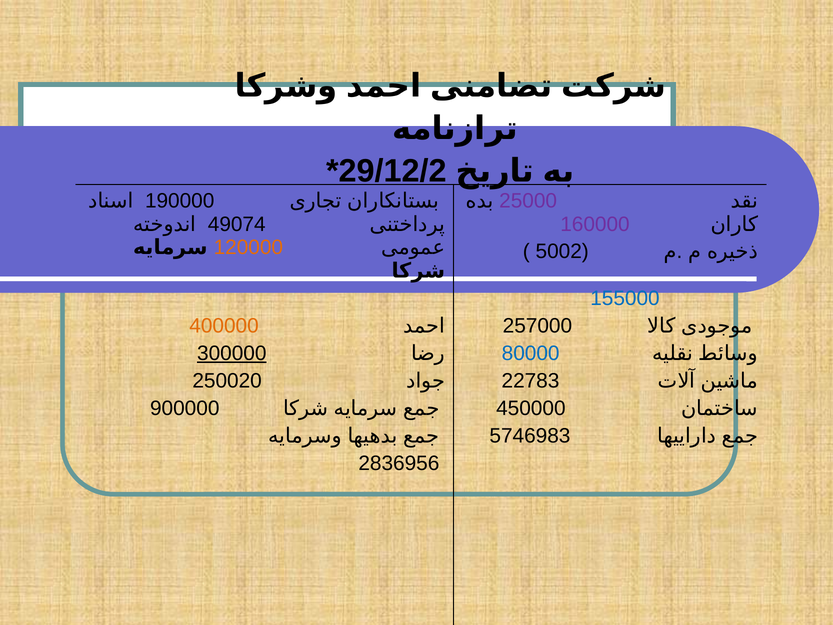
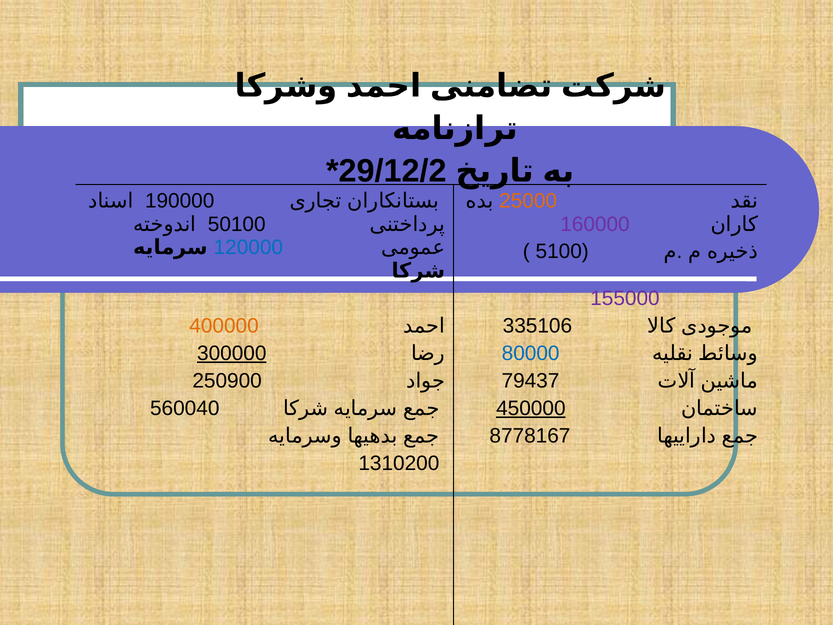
25000 colour: purple -> orange (528, 201)
49074: 49074 -> 50100 (237, 224)
120000 colour: orange -> blue (248, 247)
5002: 5002 -> 5100 (559, 252)
155000 colour: blue -> purple (625, 298)
257000: 257000 -> 335106 (537, 326)
250020: 250020 -> 250900 (227, 381)
22783: 22783 -> 79437 (530, 381)
900000: 900000 -> 560040 (185, 408)
450000 underline: none -> present (531, 408)
5746983: 5746983 -> 8778167 (530, 436)
2836956: 2836956 -> 1310200 (399, 463)
